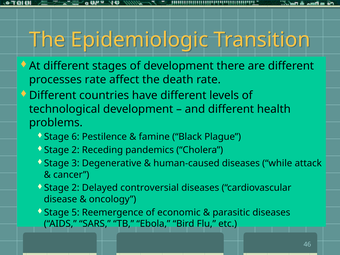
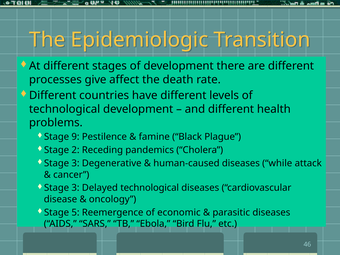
processes rate: rate -> give (96, 80)
6: 6 -> 9 (75, 137)
2: 2 -> 3 (75, 188)
Delayed controversial: controversial -> technological (150, 188)
